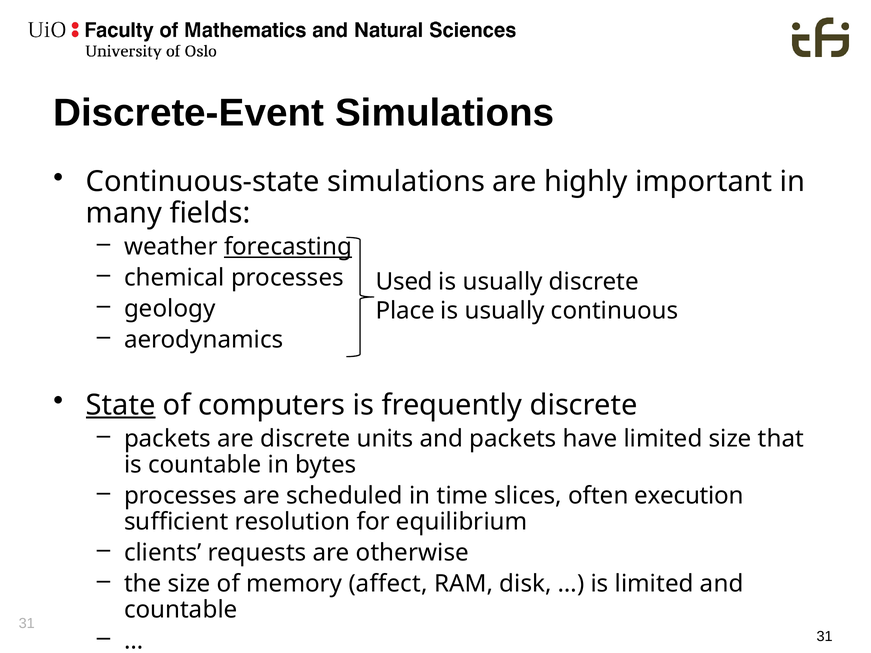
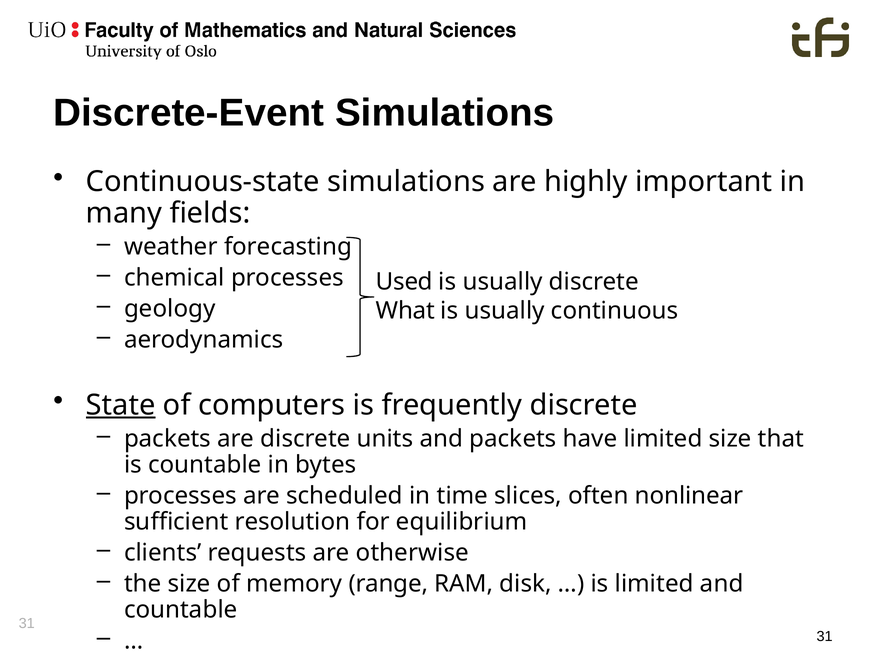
forecasting underline: present -> none (288, 247)
Place: Place -> What (405, 311)
execution: execution -> nonlinear (689, 496)
affect: affect -> range (388, 584)
